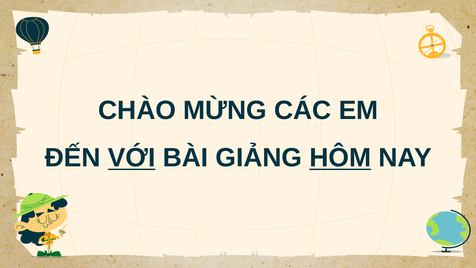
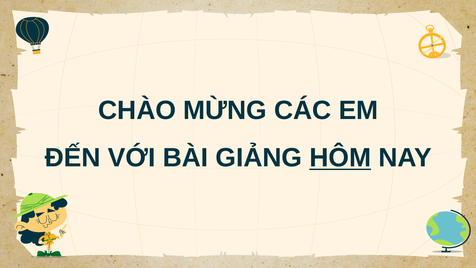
VỚI underline: present -> none (132, 158)
